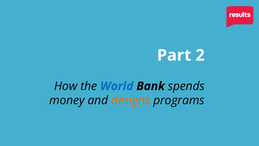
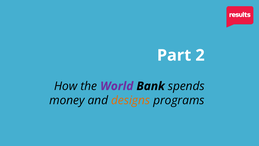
World colour: blue -> purple (117, 86)
